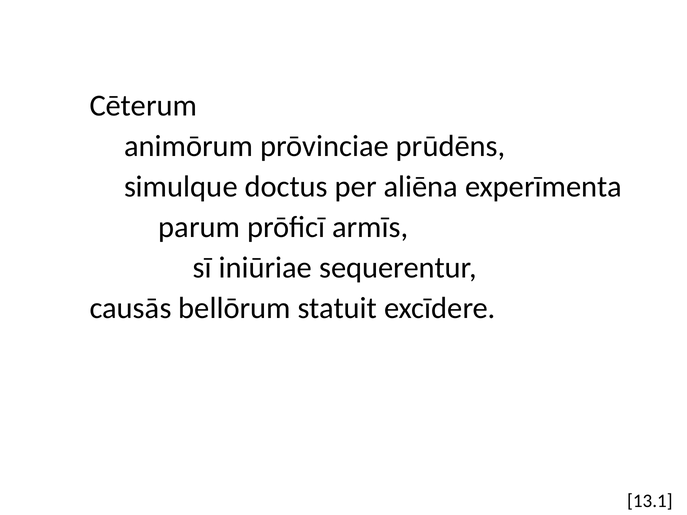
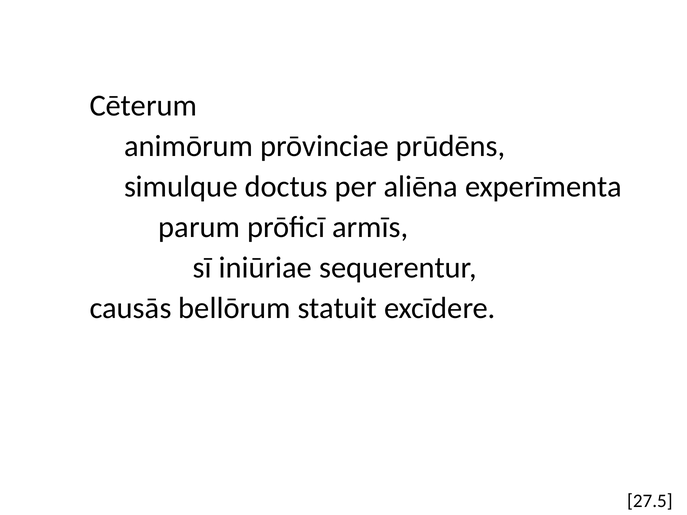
13.1: 13.1 -> 27.5 (650, 501)
